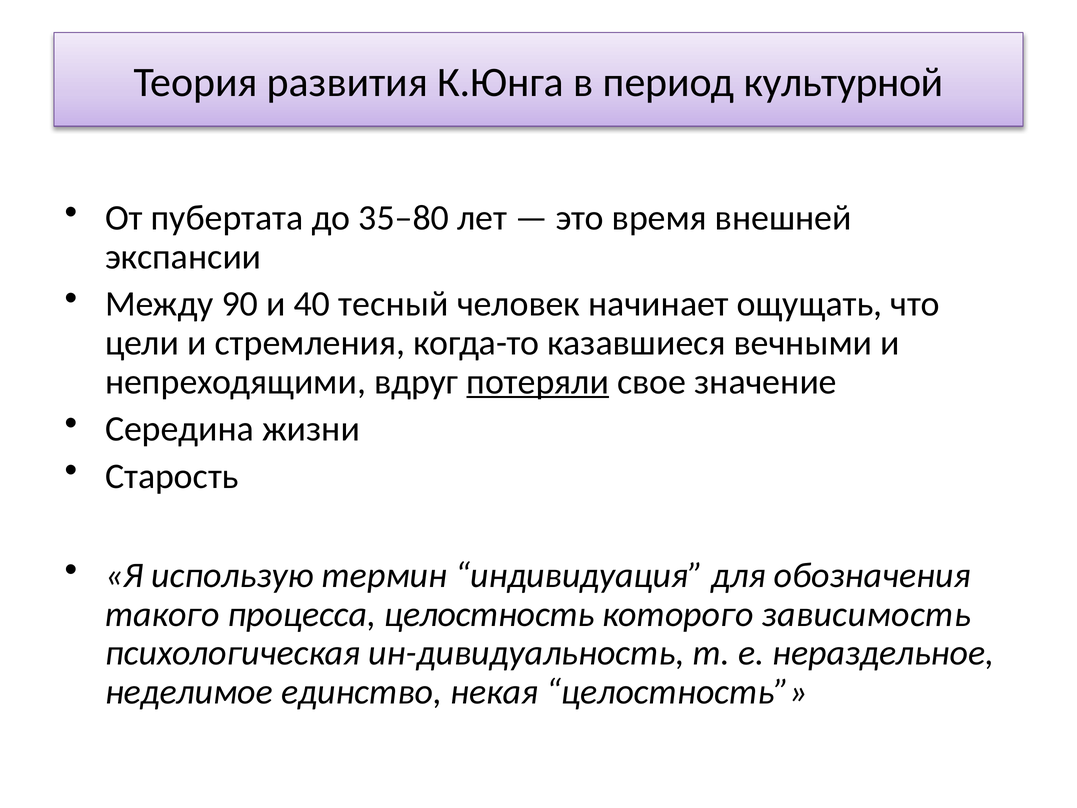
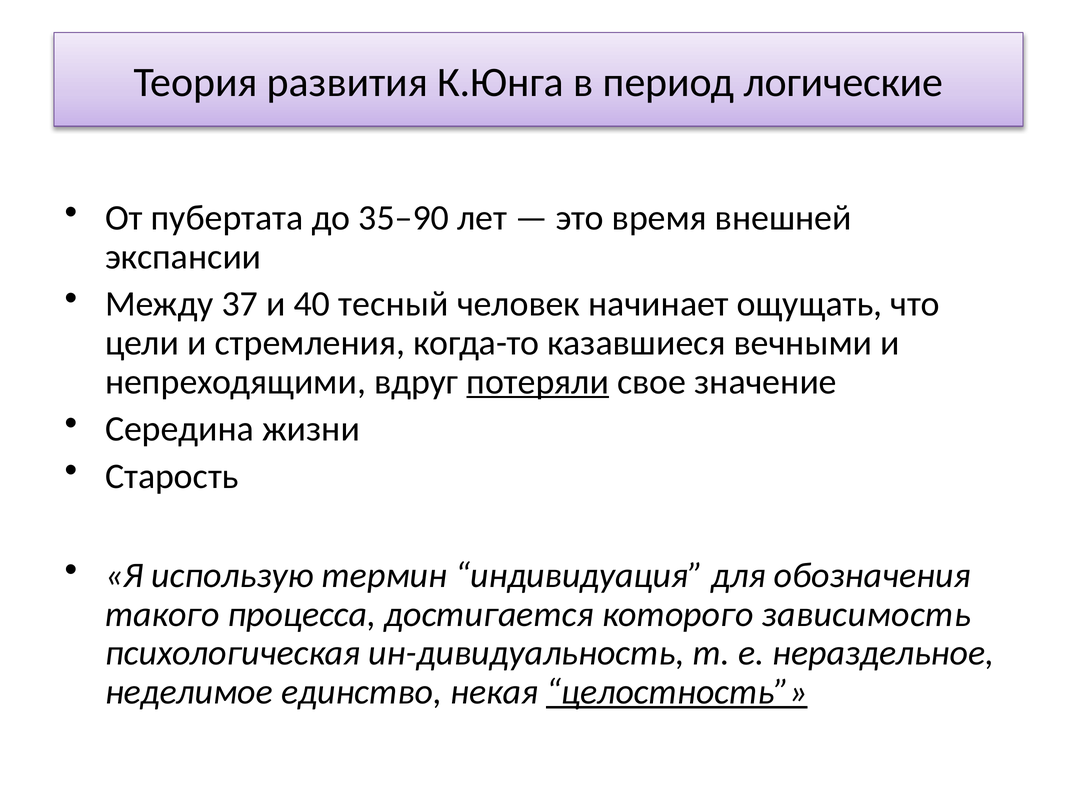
культурной: культурной -> логические (843, 82)
35–80: 35–80 -> 35–90 (404, 218)
90: 90 -> 37 (240, 304)
процесса целостность: целостность -> достигается (489, 614)
целостность underline: none -> present (677, 692)
